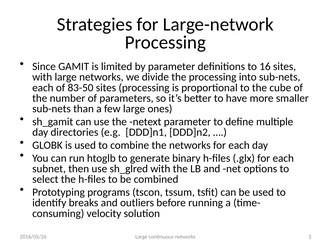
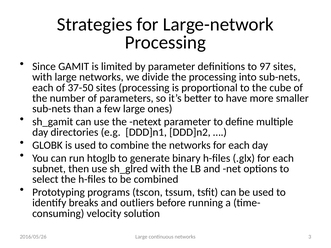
16: 16 -> 97 (265, 67)
83-50: 83-50 -> 37-50 (81, 88)
